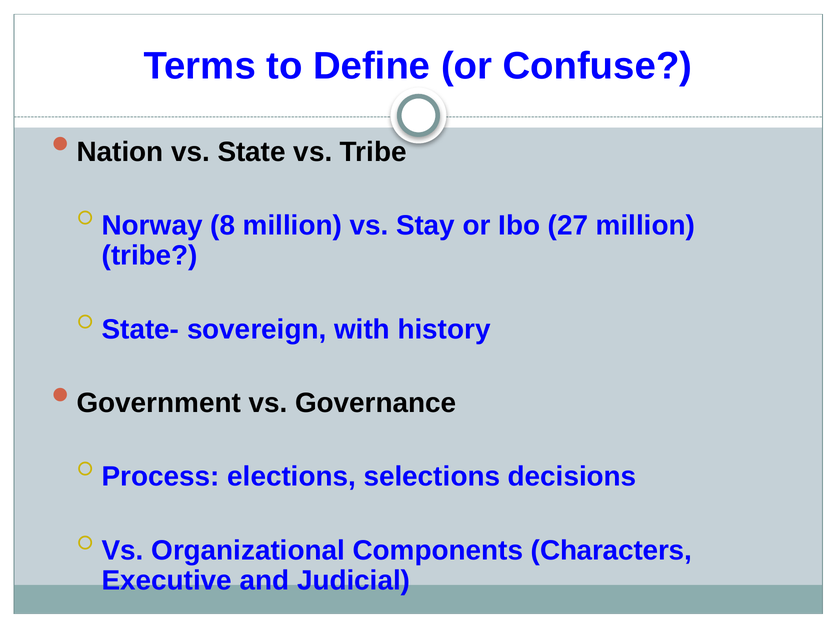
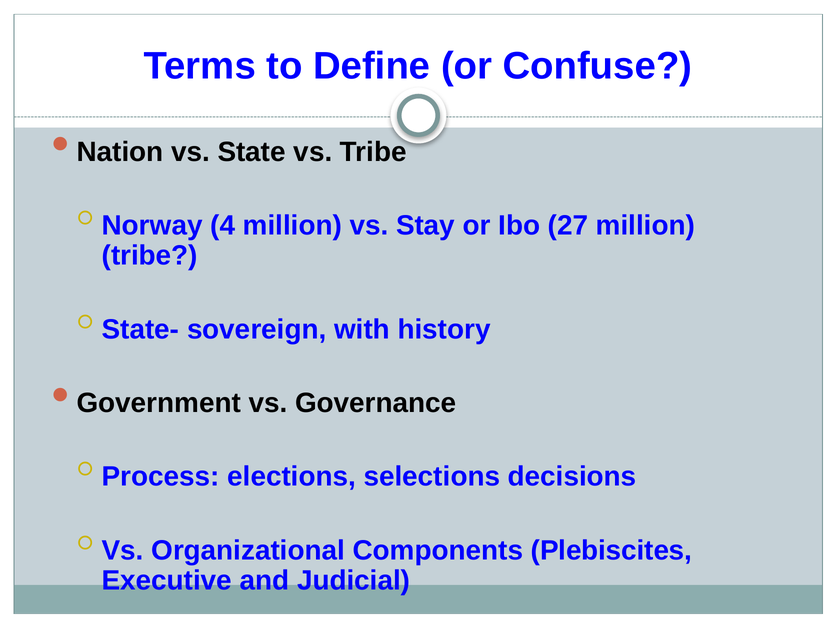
8: 8 -> 4 (223, 226)
Characters: Characters -> Plebiscites (611, 550)
